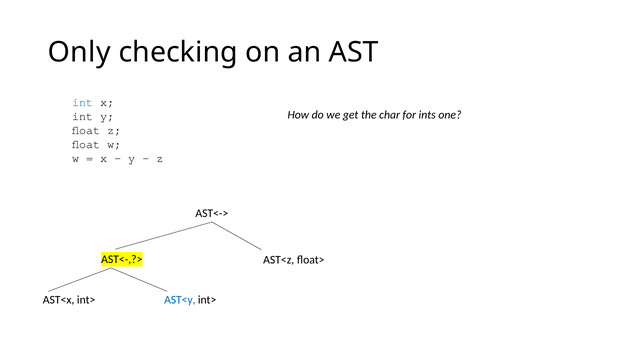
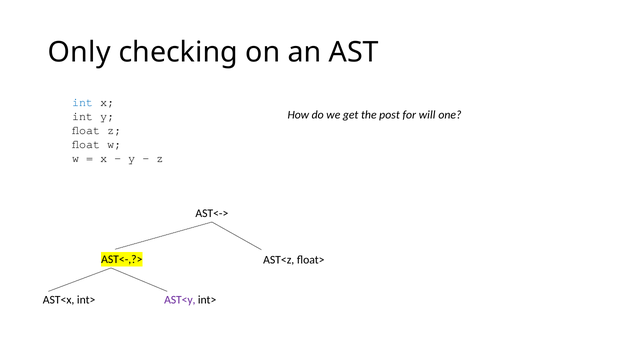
char: char -> post (390, 115)
ints: ints -> will (427, 115)
AST<y colour: blue -> purple (180, 300)
